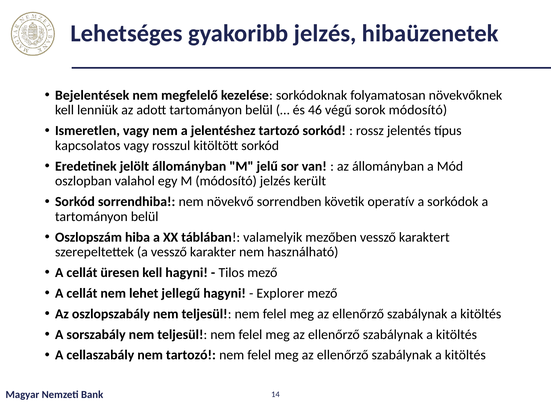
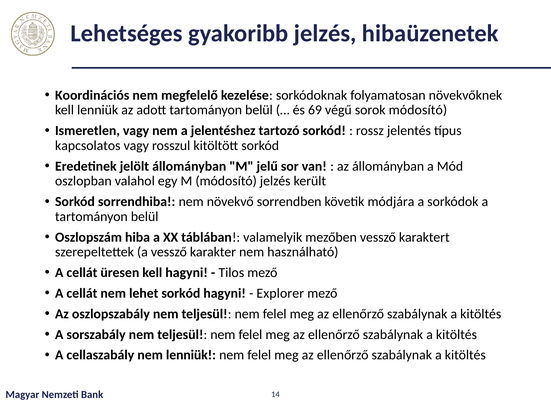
Bejelentések: Bejelentések -> Koordinációs (92, 95)
46: 46 -> 69 (315, 110)
operatív: operatív -> módjára (391, 202)
lehet jellegű: jellegű -> sorkód (181, 293)
nem tartozó: tartozó -> lenniük (191, 355)
